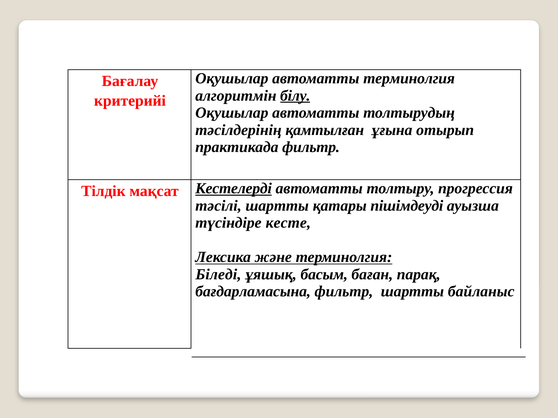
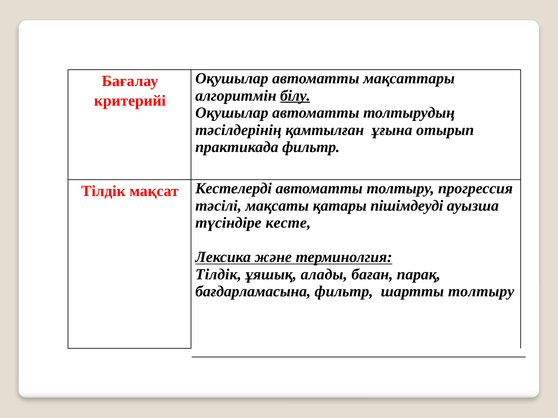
автоматты терминолгия: терминолгия -> мақсаттары (409, 78)
Кестелерді underline: present -> none (234, 189)
тәсілі шартты: шартты -> мақсаты (277, 206)
Біледі: Біледі -> Тілдік (218, 275)
басым: басым -> алады (324, 275)
шартты байланыс: байланыс -> толтыру (481, 292)
